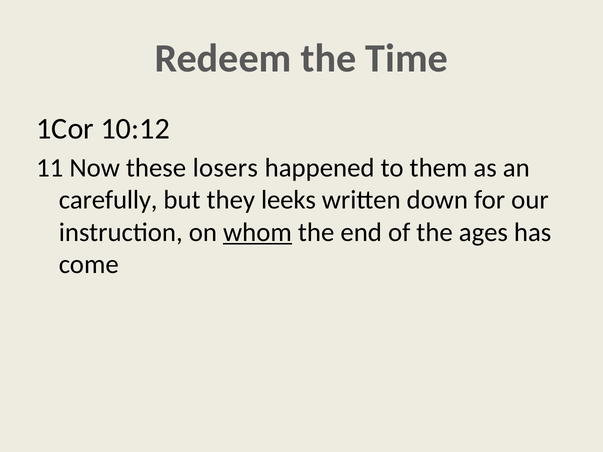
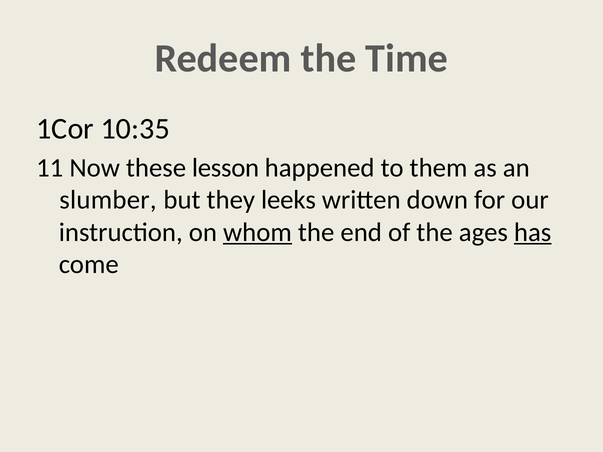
10:12: 10:12 -> 10:35 (135, 129)
losers: losers -> lesson (226, 168)
carefully: carefully -> slumber (108, 200)
has underline: none -> present (533, 232)
